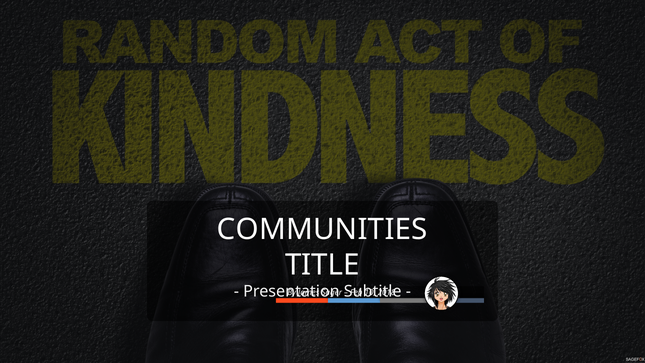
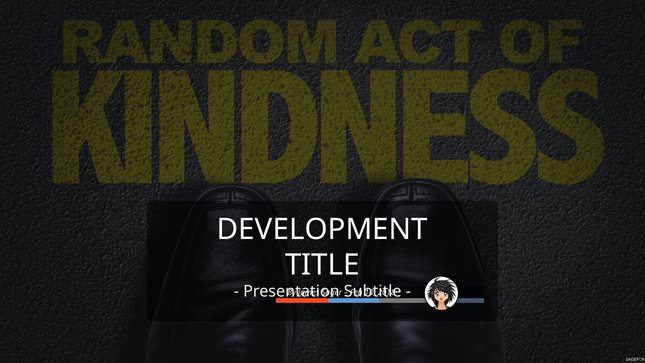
COMMUNITIES: COMMUNITIES -> DEVELOPMENT (322, 230)
